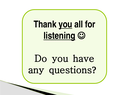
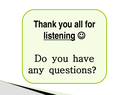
you underline: present -> none (65, 24)
